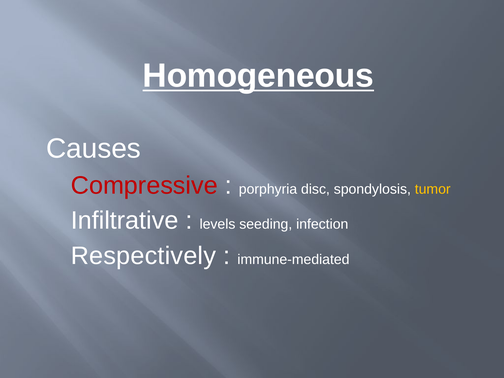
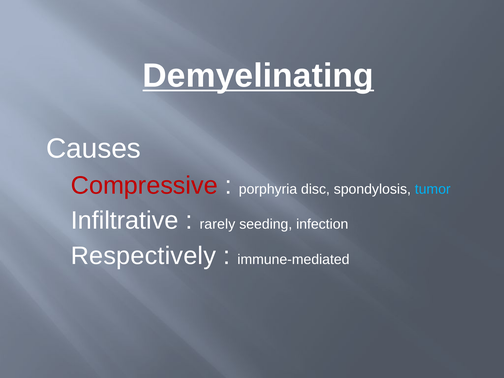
Homogeneous: Homogeneous -> Demyelinating (258, 76)
tumor colour: yellow -> light blue (433, 189)
levels: levels -> rarely (217, 224)
